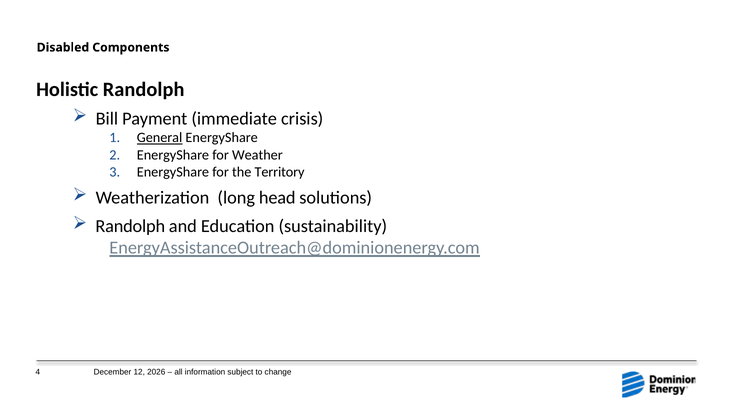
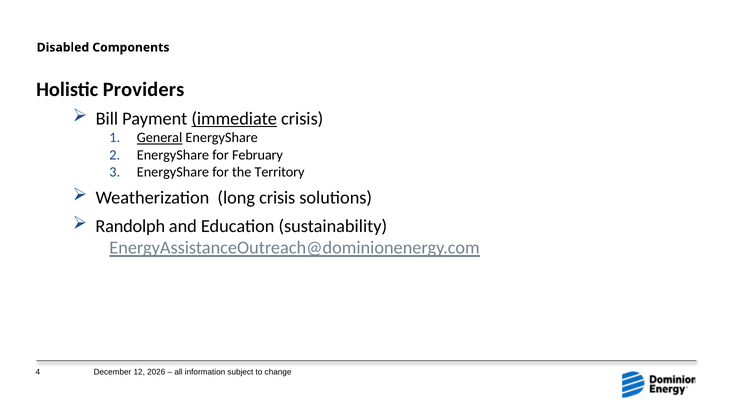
Holistic Randolph: Randolph -> Providers (144, 89)
immediate underline: none -> present (234, 118)
Weather: Weather -> February (257, 155)
long head: head -> crisis (277, 198)
